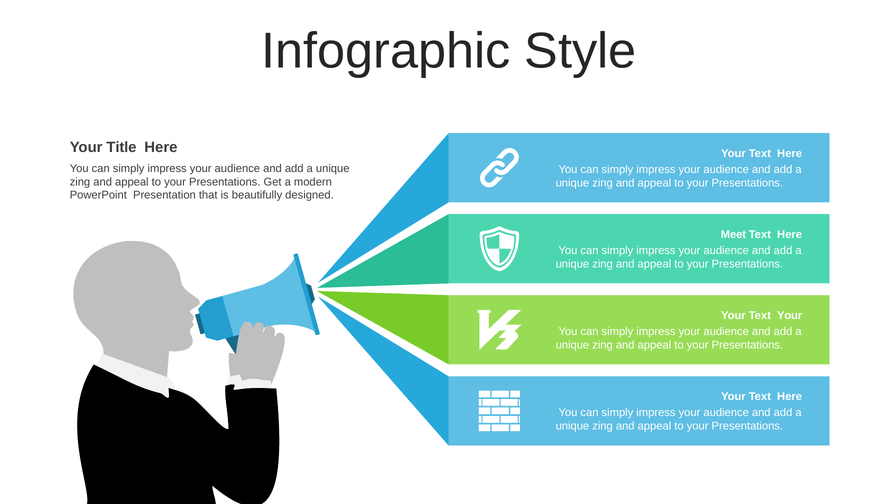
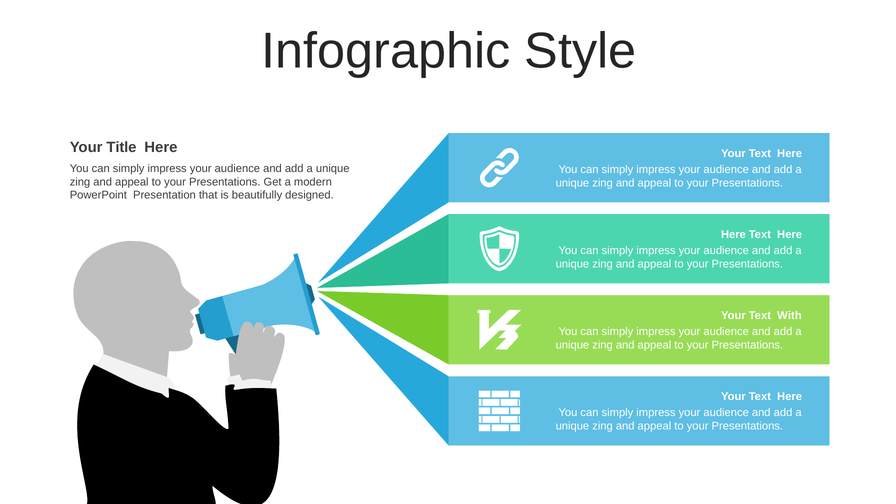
Meet: Meet -> Here (733, 235)
Text Your: Your -> With (789, 316)
